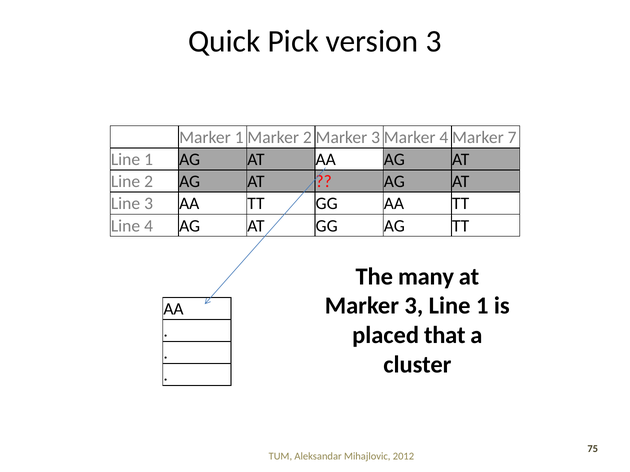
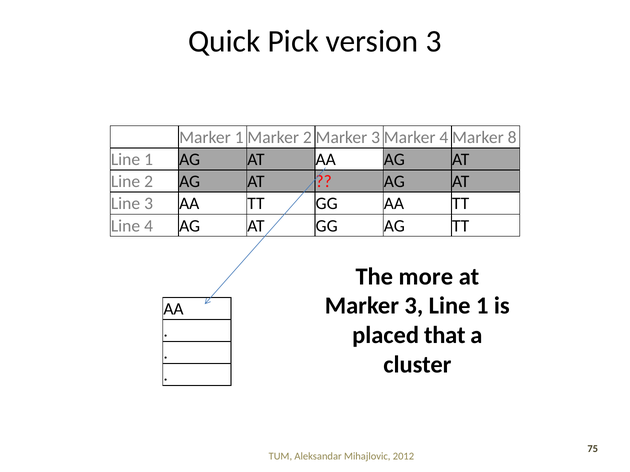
7: 7 -> 8 (512, 138)
many: many -> more (426, 277)
